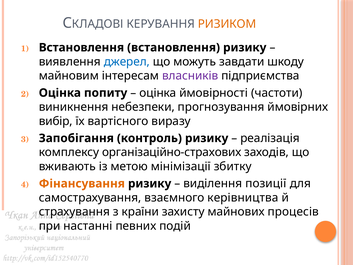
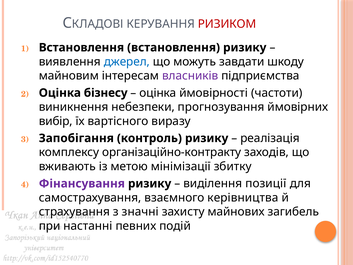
РИЗИКОМ colour: orange -> red (227, 24)
попиту: попиту -> бізнесу (106, 93)
організаційно-страхових: організаційно-страхових -> організаційно-контракту (172, 152)
Фінансування colour: orange -> purple (82, 183)
країни: країни -> значні (140, 212)
процесів: процесів -> загибель (293, 212)
